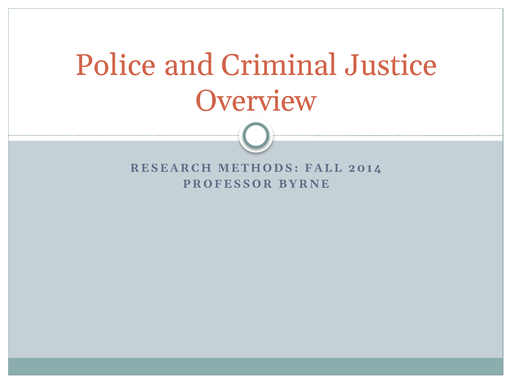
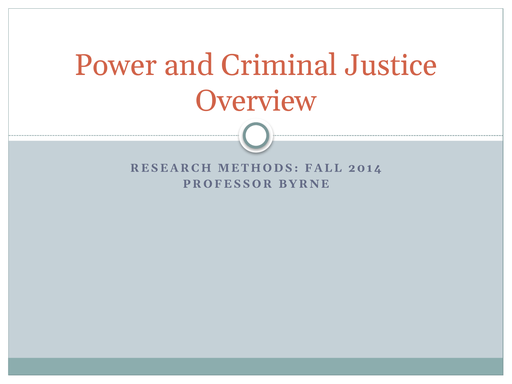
Police: Police -> Power (116, 65)
